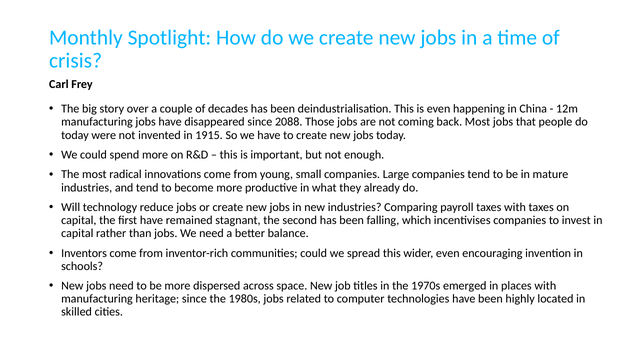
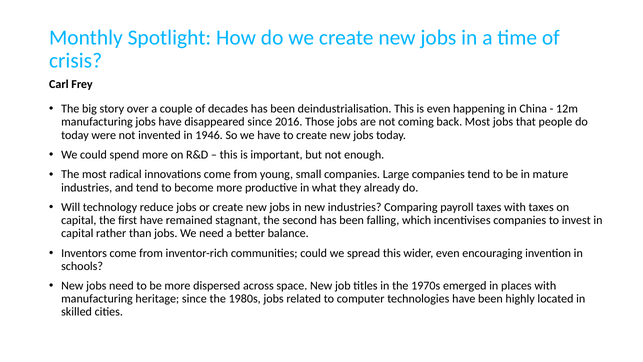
2088: 2088 -> 2016 (289, 122)
1915: 1915 -> 1946 (209, 135)
